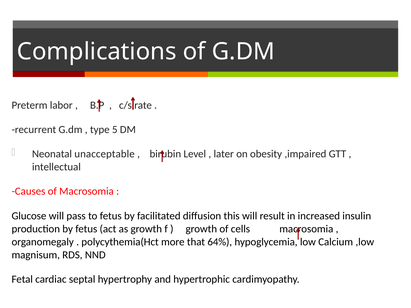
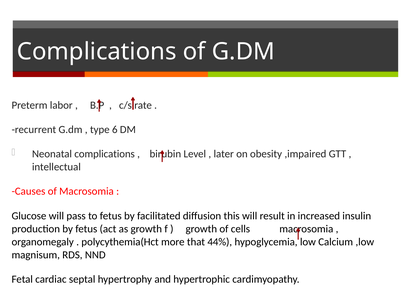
5: 5 -> 6 (115, 130)
Neonatal unacceptable: unacceptable -> complications (105, 154)
64%: 64% -> 44% (220, 242)
